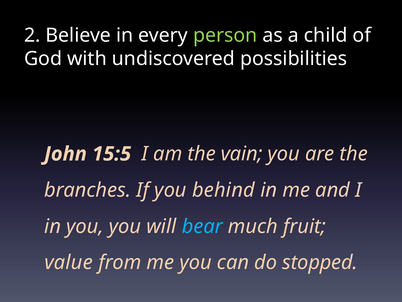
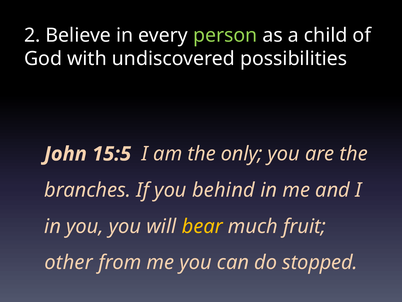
vain: vain -> only (242, 154)
bear colour: light blue -> yellow (202, 226)
value: value -> other (69, 262)
